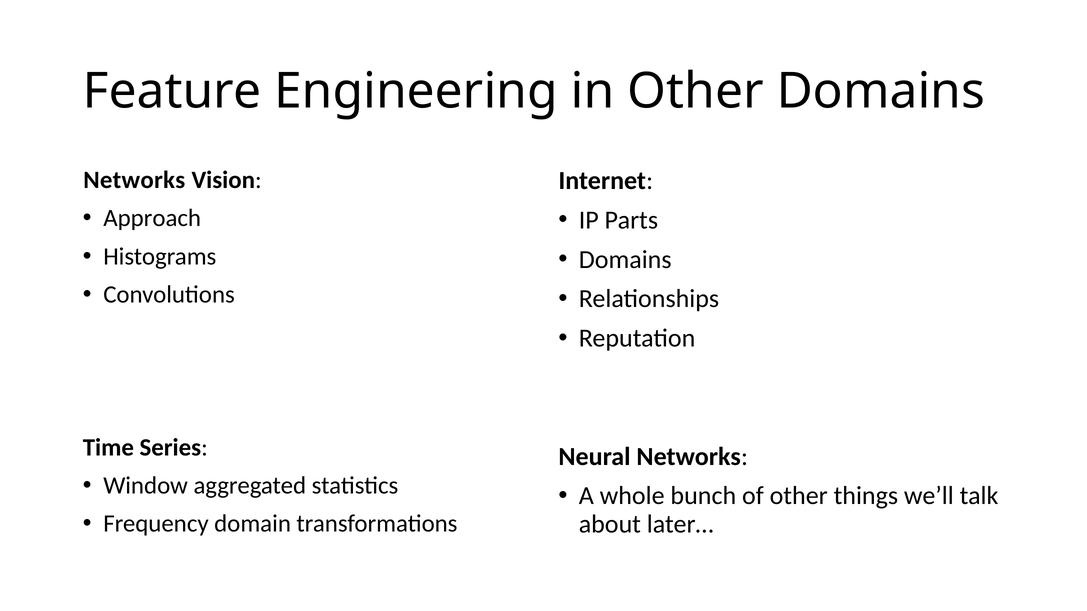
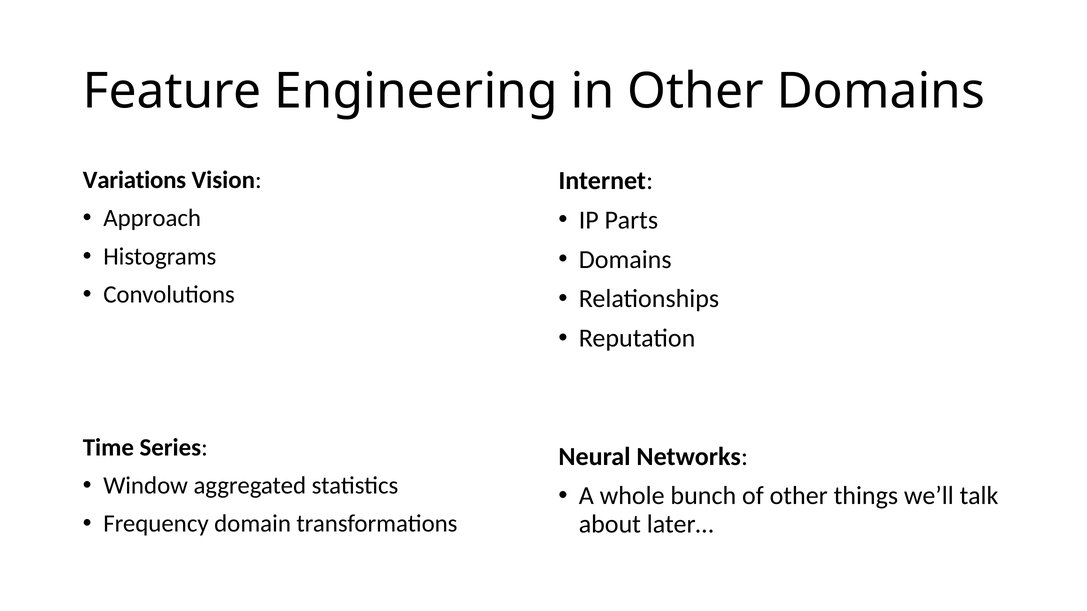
Networks: Networks -> Variations (134, 180)
